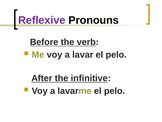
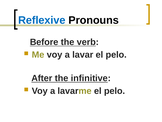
Reflexive colour: purple -> blue (42, 20)
